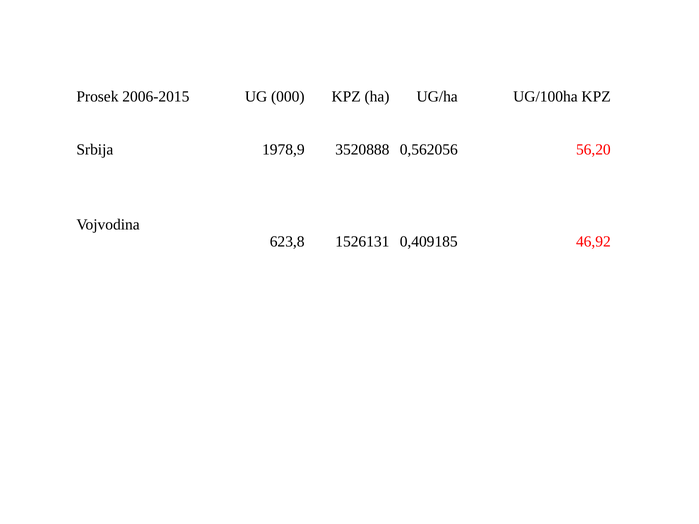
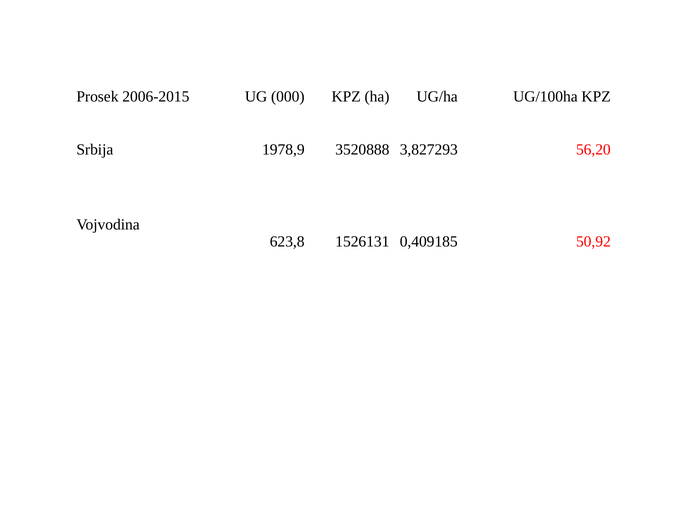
0,562056: 0,562056 -> 3,827293 (429, 150)
46,92: 46,92 -> 50,92 (593, 242)
